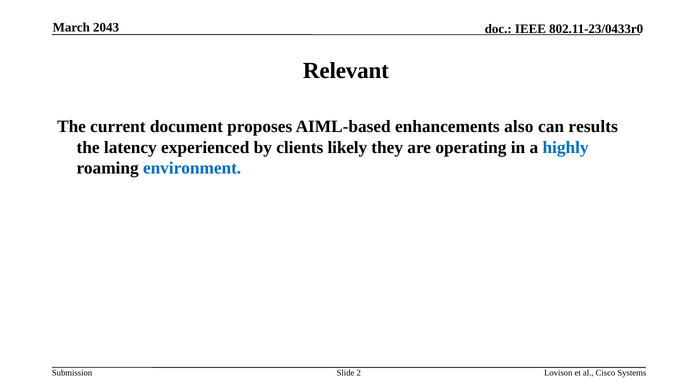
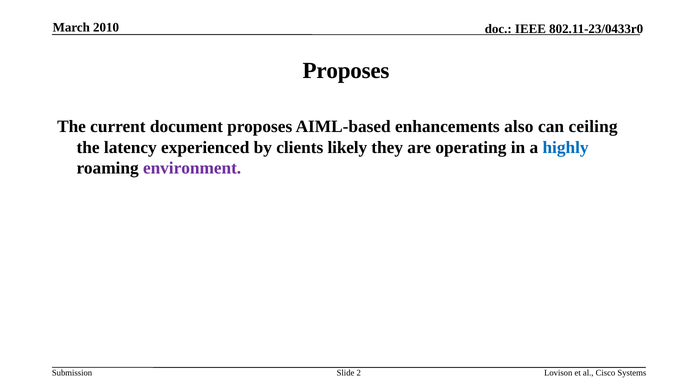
2043: 2043 -> 2010 (106, 28)
Relevant: Relevant -> Proposes (346, 71)
results: results -> ceiling (593, 127)
environment colour: blue -> purple (192, 168)
